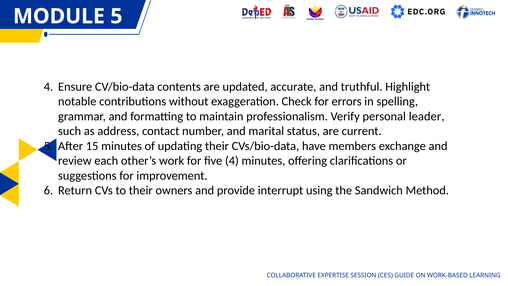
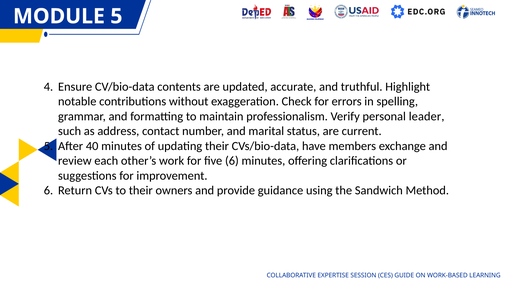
15: 15 -> 40 (92, 146)
five 4: 4 -> 6 (232, 161)
interrupt: interrupt -> guidance (281, 190)
